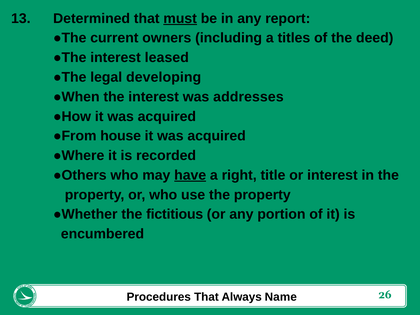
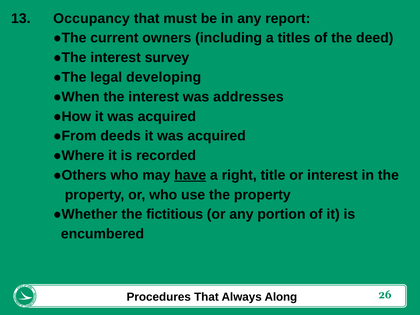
Determined: Determined -> Occupancy (91, 18)
must underline: present -> none (180, 18)
leased: leased -> survey (167, 58)
house: house -> deeds (121, 136)
Name: Name -> Along (281, 297)
